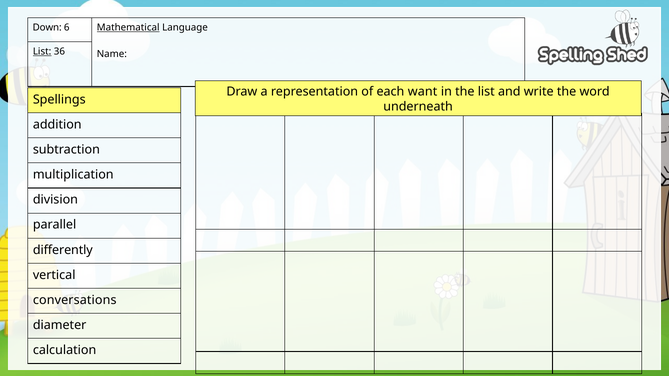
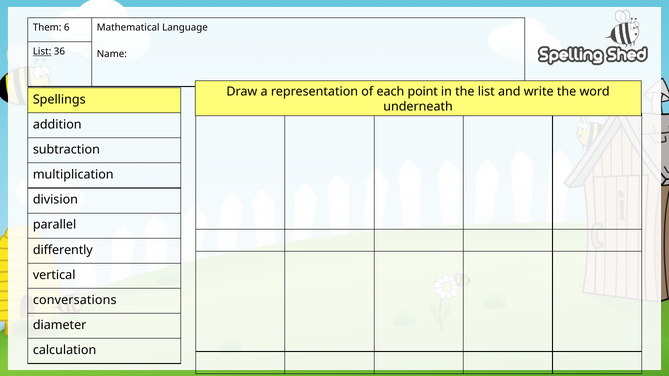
Down: Down -> Them (47, 28)
Mathematical underline: present -> none (128, 28)
want: want -> point (423, 92)
